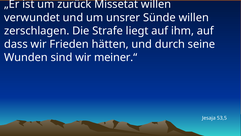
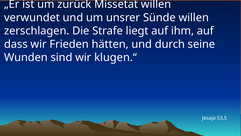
meiner.“: meiner.“ -> klugen.“ (116, 57)
